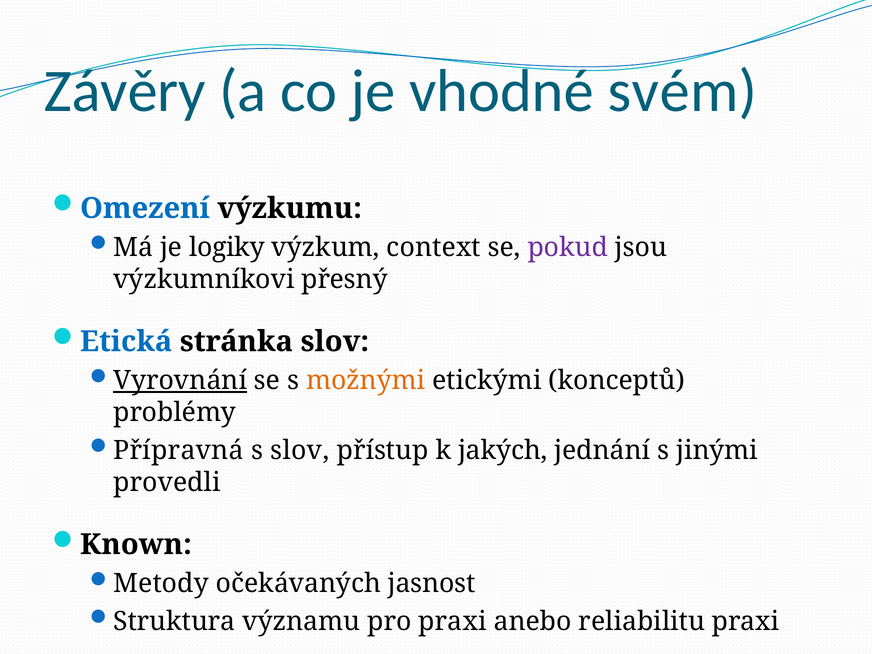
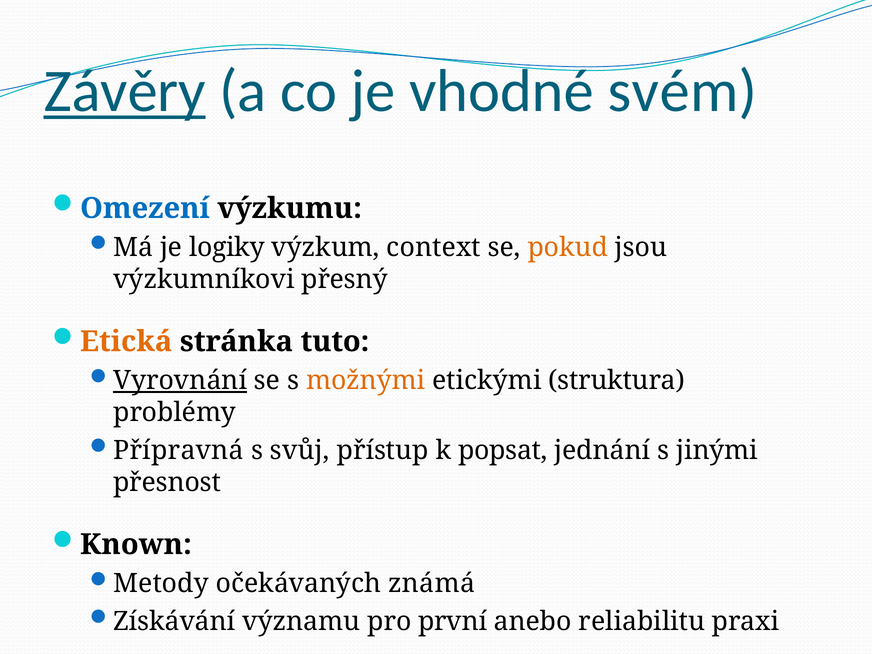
Závěry underline: none -> present (125, 91)
pokud colour: purple -> orange (568, 247)
Etická colour: blue -> orange (126, 342)
stránka slov: slov -> tuto (335, 342)
konceptů: konceptů -> struktura (617, 381)
s slov: slov -> svůj (300, 450)
jakých: jakých -> popsat (503, 450)
provedli: provedli -> přesnost (167, 482)
jasnost: jasnost -> známá (432, 584)
Struktura: Struktura -> Získávání (174, 621)
pro praxi: praxi -> první (453, 621)
